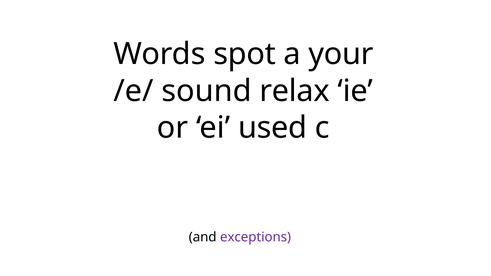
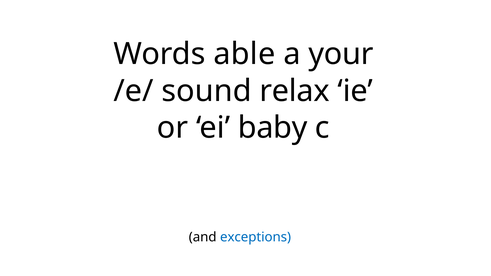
spot: spot -> able (244, 54)
used: used -> baby (273, 128)
exceptions colour: purple -> blue (256, 237)
